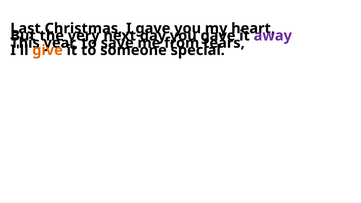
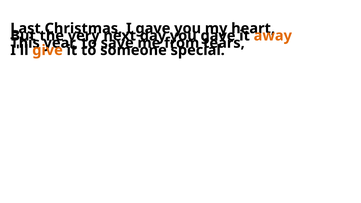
away colour: purple -> orange (273, 36)
